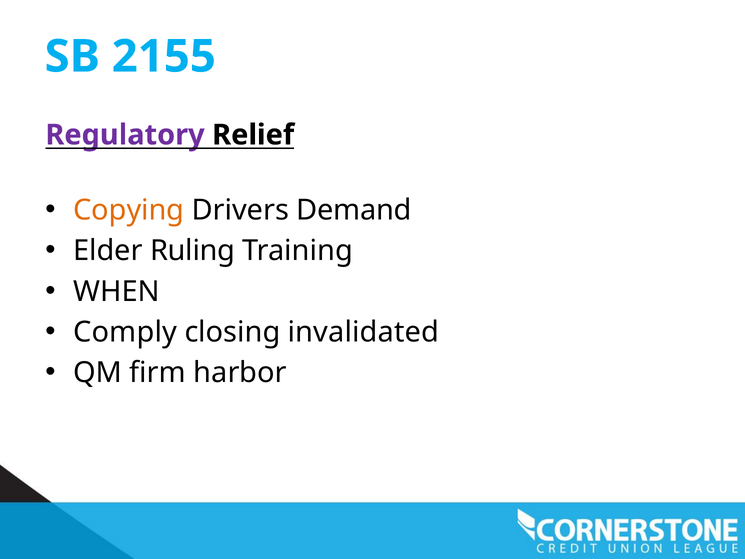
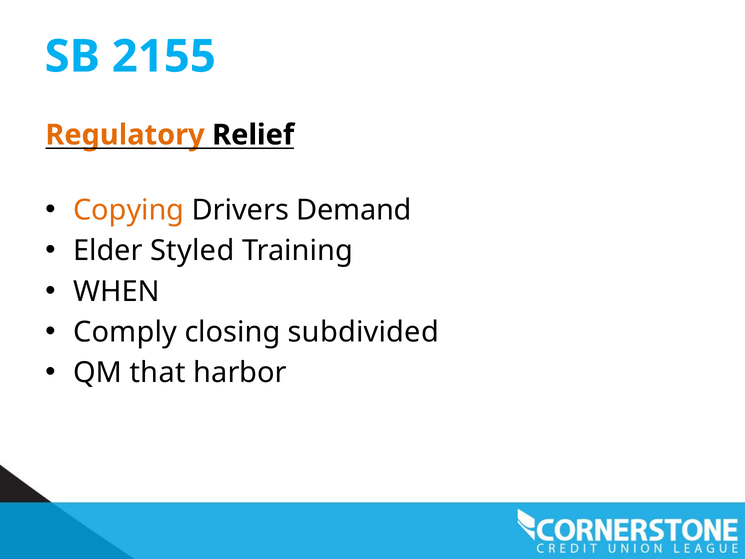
Regulatory colour: purple -> orange (125, 135)
Ruling: Ruling -> Styled (192, 251)
invalidated: invalidated -> subdivided (363, 332)
firm: firm -> that (158, 373)
